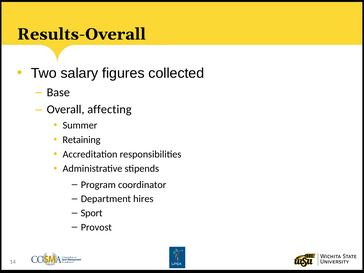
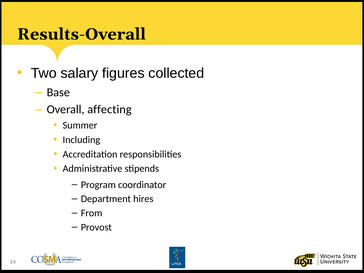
Retaining: Retaining -> Including (81, 140)
Sport: Sport -> From (92, 213)
